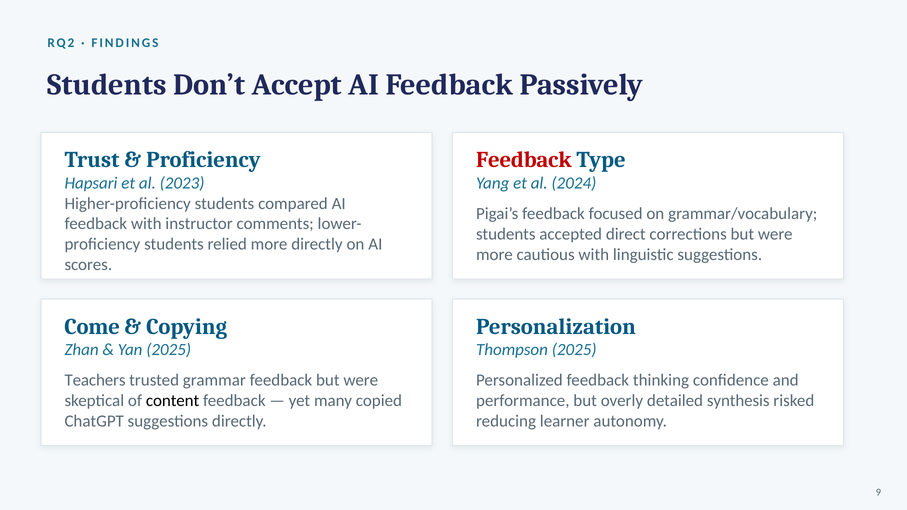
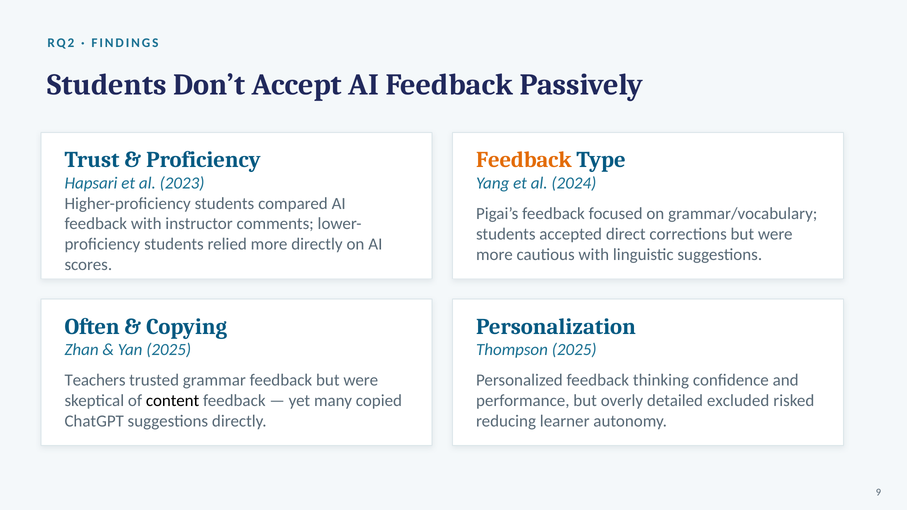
Feedback colour: red -> orange (524, 160)
Come: Come -> Often (92, 327)
synthesis: synthesis -> excluded (738, 401)
